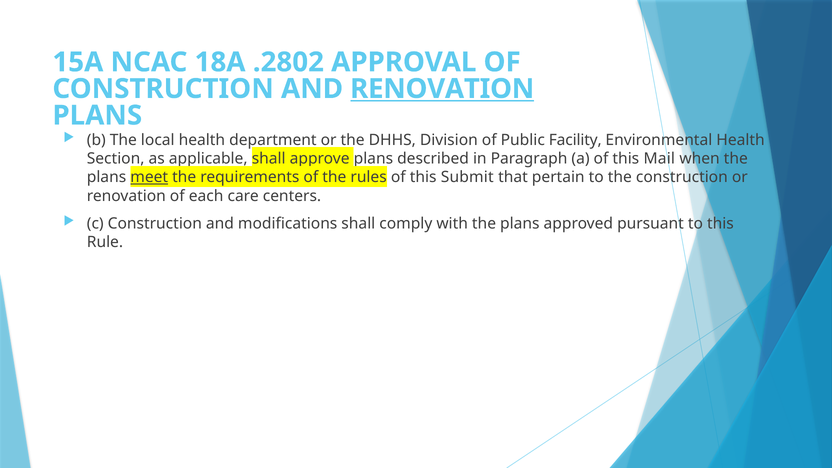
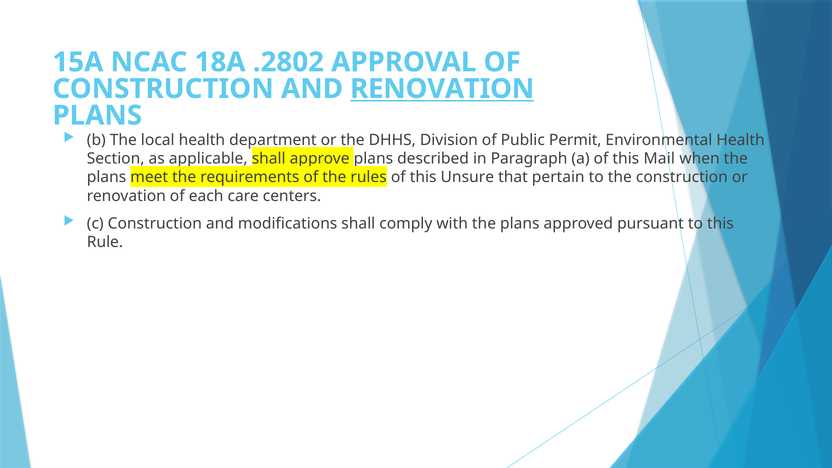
Facility: Facility -> Permit (575, 140)
meet underline: present -> none (149, 177)
Submit: Submit -> Unsure (467, 177)
